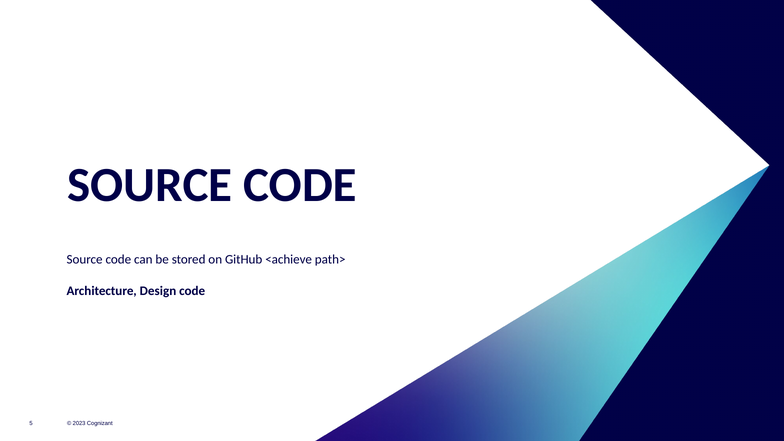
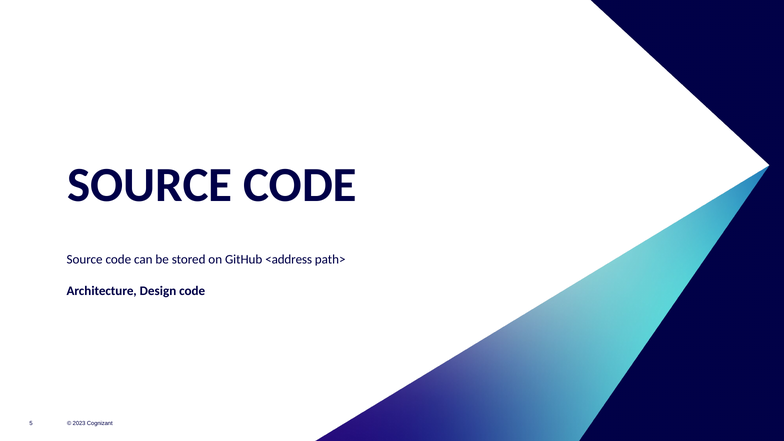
<achieve: <achieve -> <address (289, 259)
